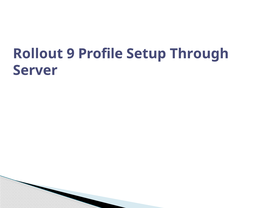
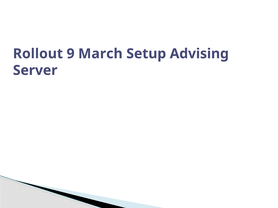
Profile: Profile -> March (100, 54)
Through: Through -> Advising (199, 54)
